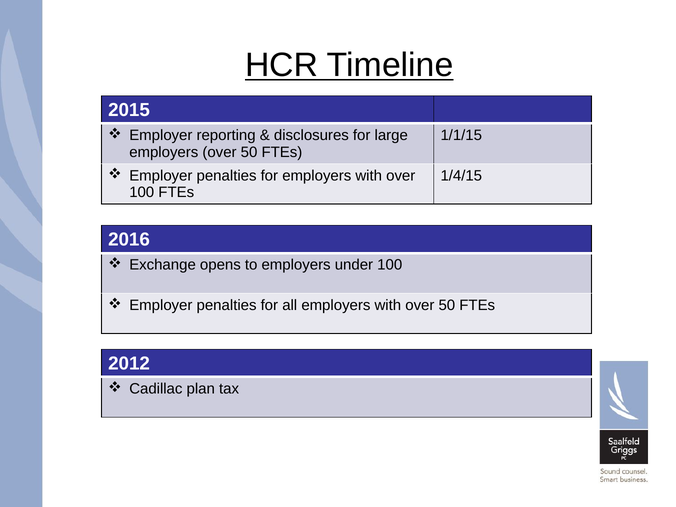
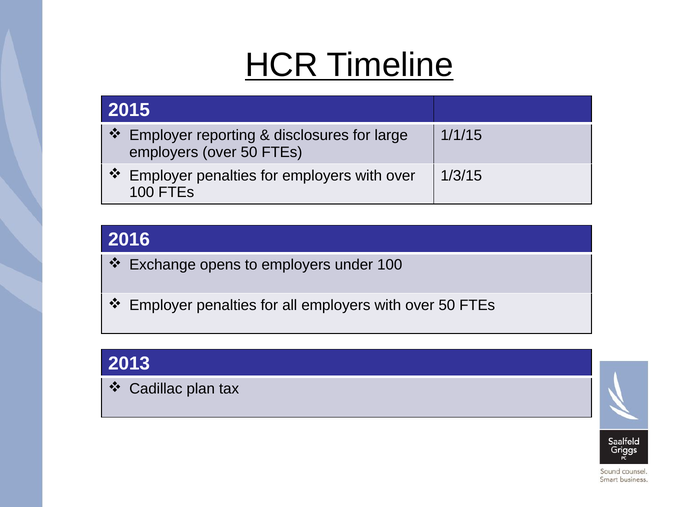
1/4/15: 1/4/15 -> 1/3/15 (461, 176)
2012: 2012 -> 2013 (129, 363)
